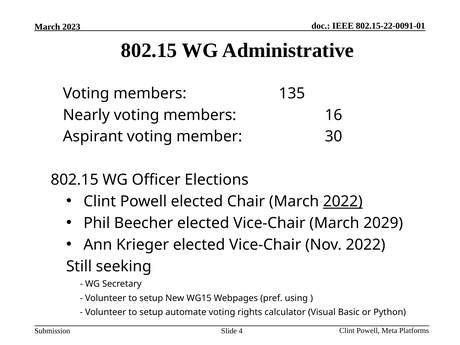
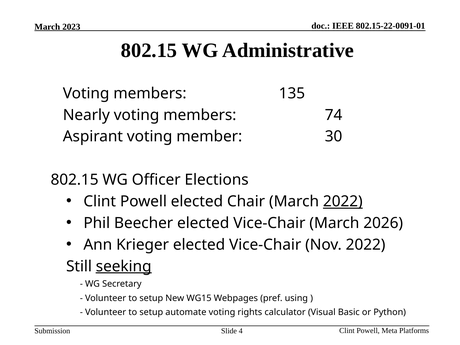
16: 16 -> 74 (334, 115)
2029: 2029 -> 2026 (383, 223)
seeking underline: none -> present (124, 266)
